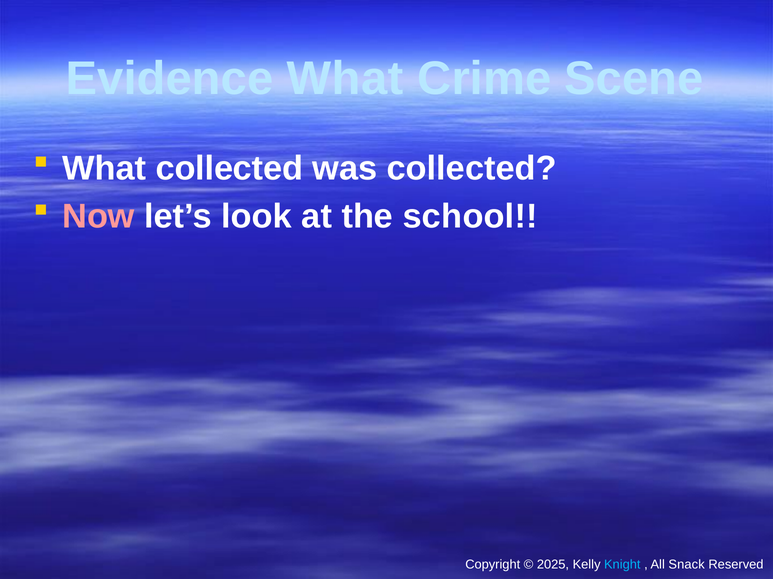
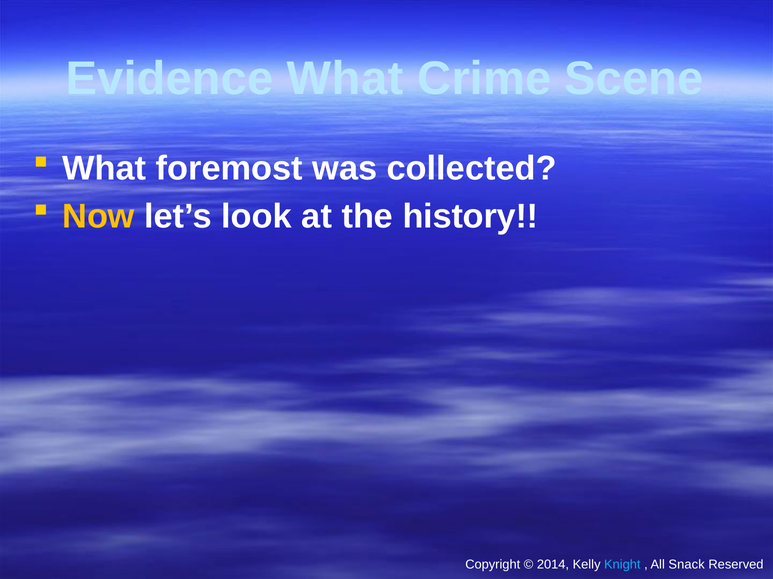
What collected: collected -> foremost (229, 169)
Now colour: pink -> yellow (98, 217)
school: school -> history (470, 217)
2025: 2025 -> 2014 (553, 565)
